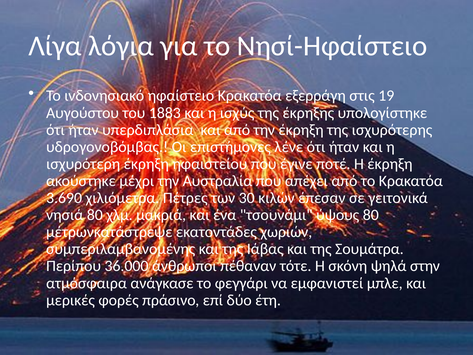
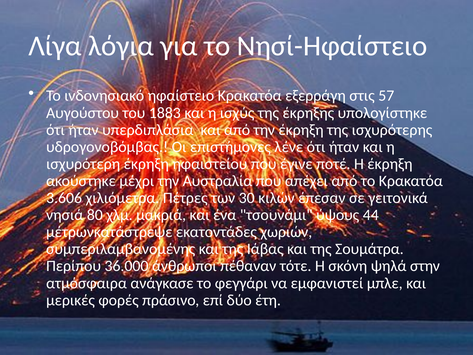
19: 19 -> 57 (386, 96)
3.690: 3.690 -> 3.606 (64, 198)
ύψους 80: 80 -> 44 (371, 215)
